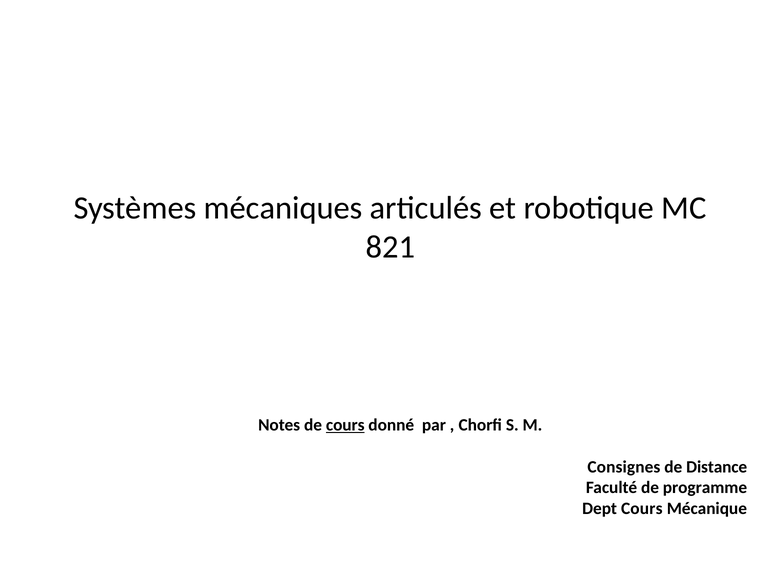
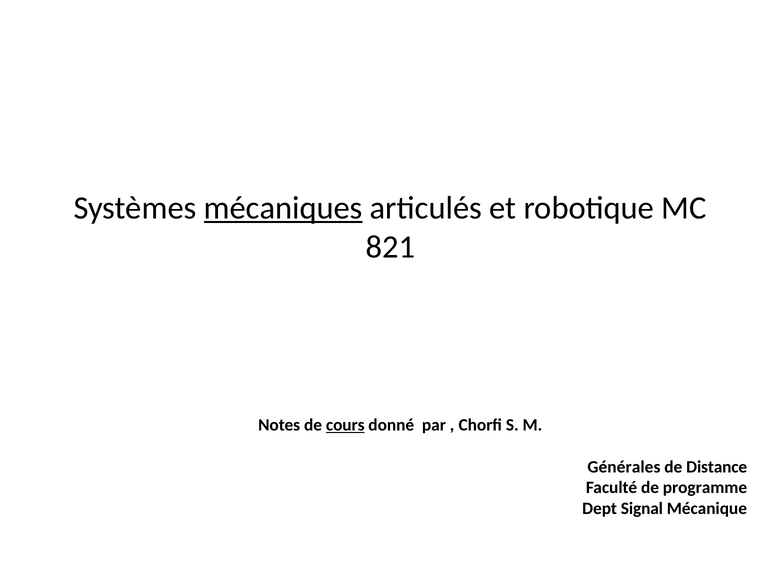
mécaniques underline: none -> present (283, 208)
Consignes: Consignes -> Générales (624, 467)
Dept Cours: Cours -> Signal (642, 508)
